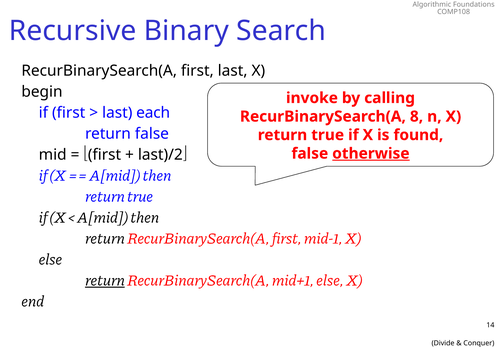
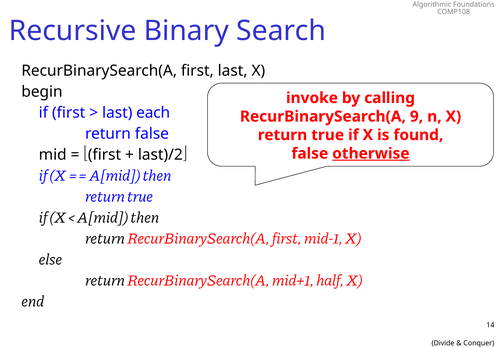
8: 8 -> 9 (417, 117)
return underline: present -> none (105, 281)
mid+1 else: else -> half (330, 281)
